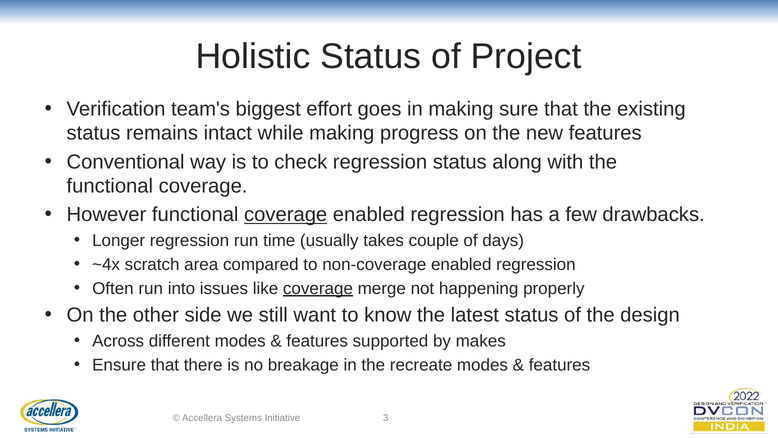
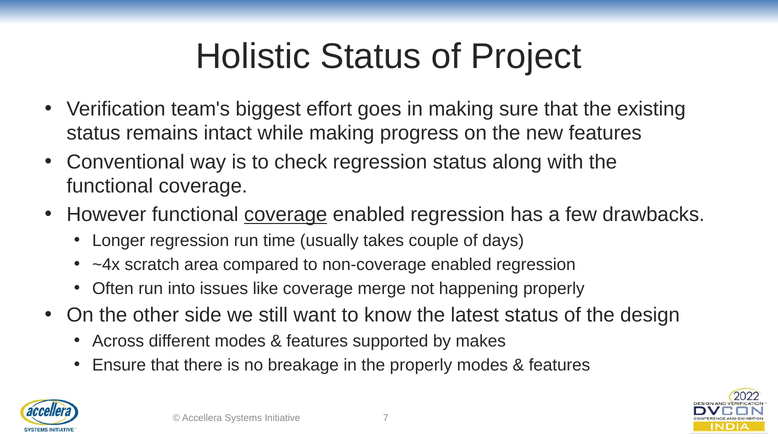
coverage underline: present -> none (318, 288)
the recreate: recreate -> properly (421, 365)
3: 3 -> 7 (386, 418)
